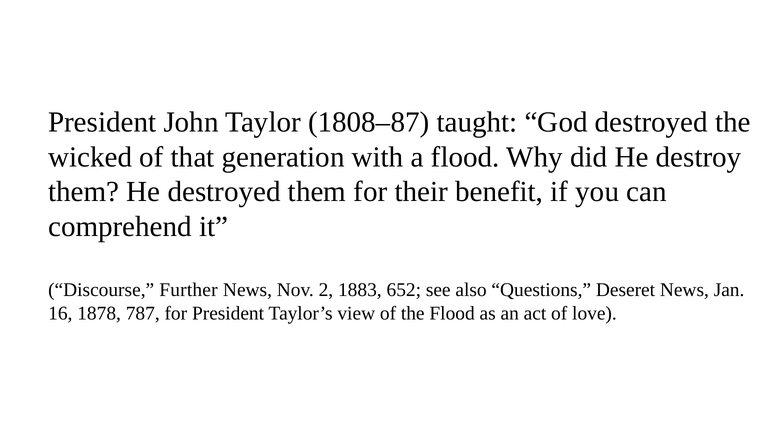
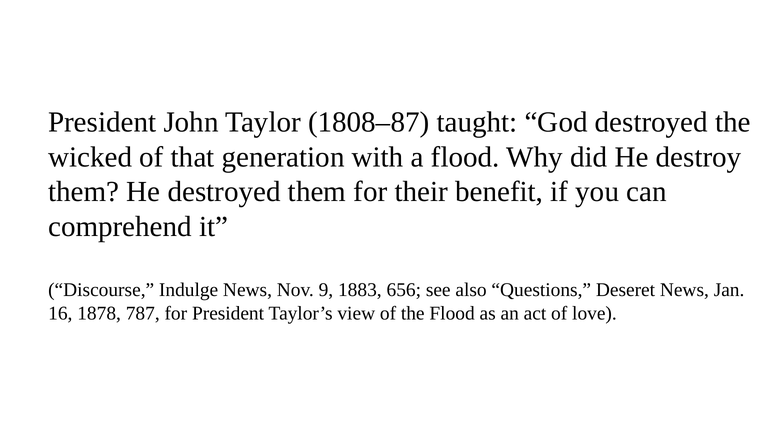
Further: Further -> Indulge (189, 290)
2: 2 -> 9 (326, 290)
652: 652 -> 656 (404, 290)
